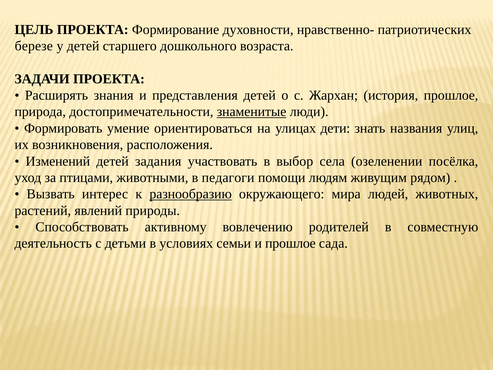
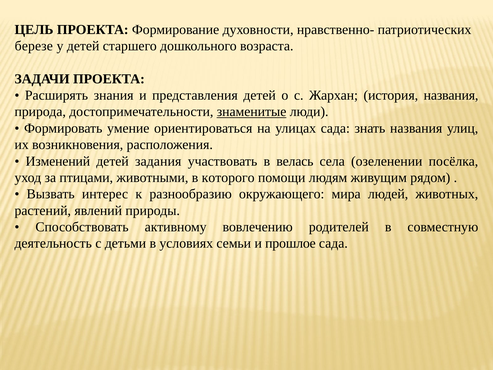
история прошлое: прошлое -> названия (451, 95)
улицах дети: дети -> сада (335, 128)
выбор: выбор -> велась (295, 161)
педагоги: педагоги -> которого (228, 177)
разнообразию underline: present -> none (191, 194)
